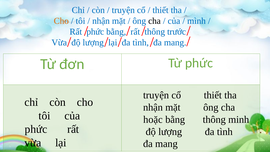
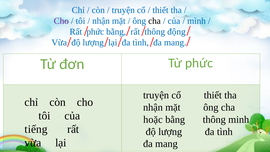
Cho colour: orange -> purple (61, 21)
trước: trước -> động (176, 32)
phức: phức -> tiếng (36, 129)
